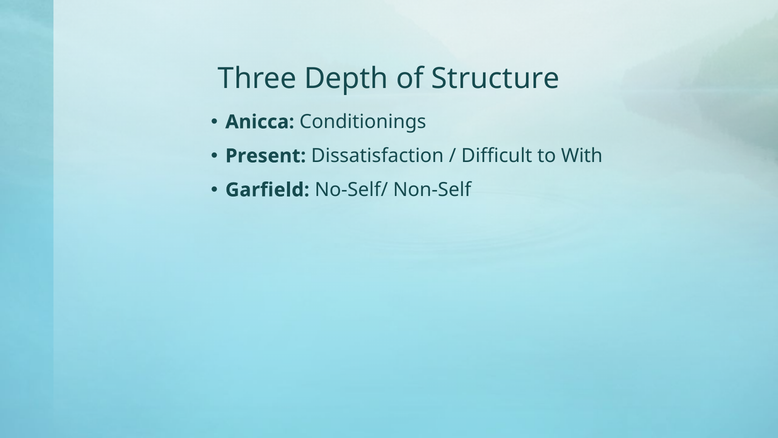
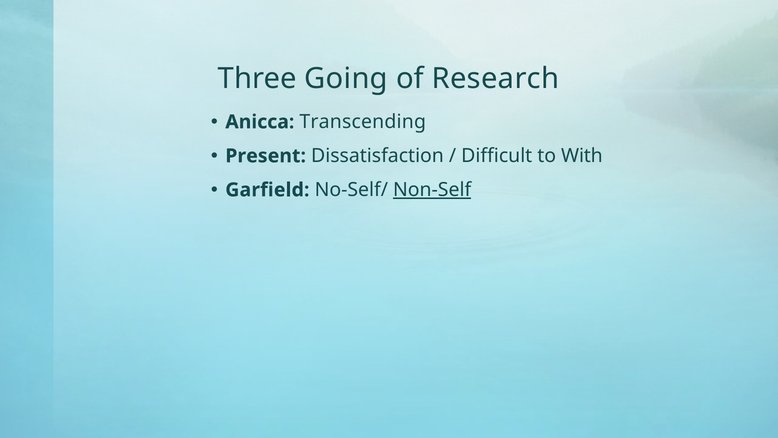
Depth: Depth -> Going (346, 78)
Structure: Structure -> Research (495, 78)
Conditionings: Conditionings -> Transcending (363, 122)
Non-Self underline: none -> present (432, 190)
